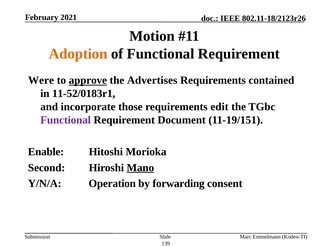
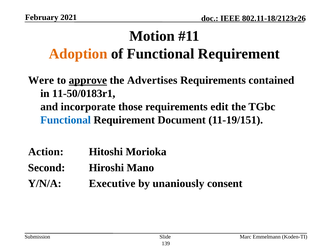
11-52/0183r1: 11-52/0183r1 -> 11-50/0183r1 (84, 93)
Functional colour: purple -> blue (66, 120)
Enable: Enable -> Action (46, 152)
Mano underline: present -> none (140, 167)
Operation: Operation -> Executive (112, 183)
forwarding: forwarding -> unaniously (178, 183)
